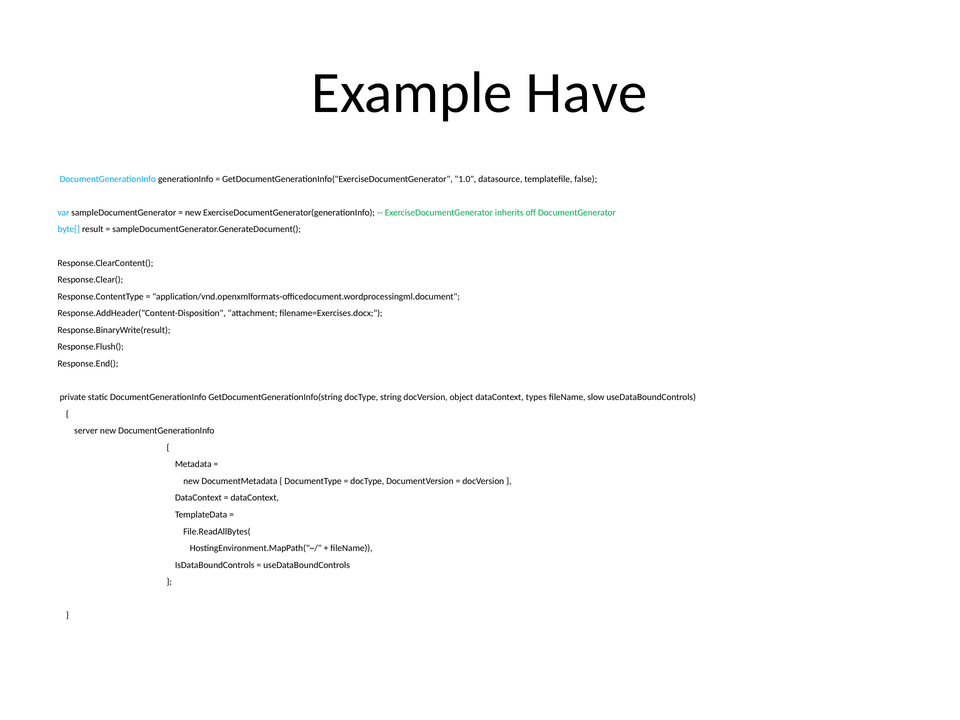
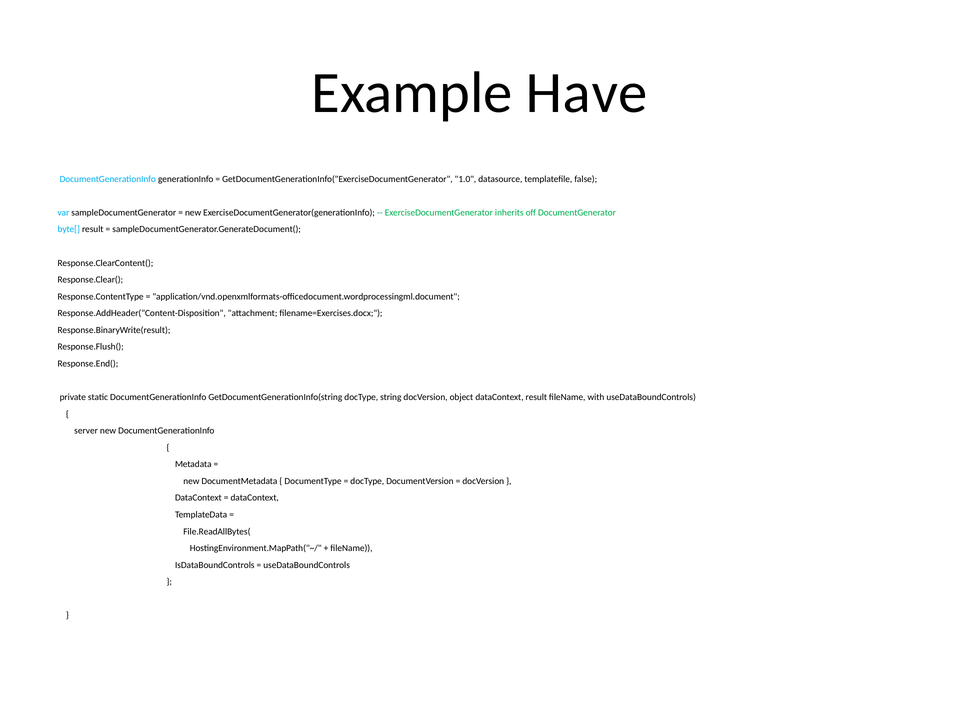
dataContext types: types -> result (536, 397)
slow: slow -> with (596, 397)
